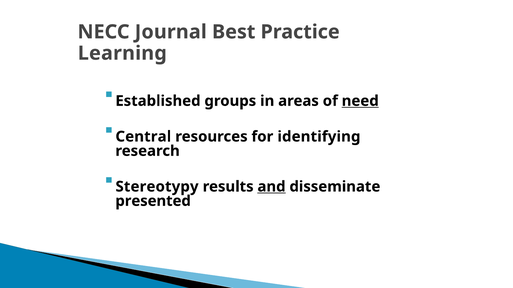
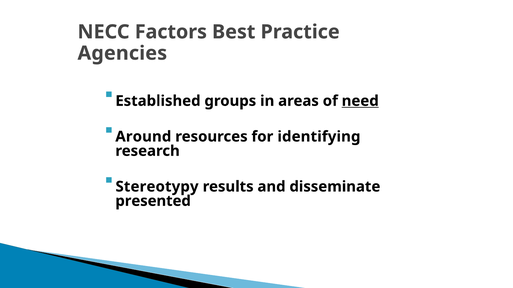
Journal: Journal -> Factors (171, 32)
Learning: Learning -> Agencies (122, 53)
Central: Central -> Around (143, 137)
and underline: present -> none (272, 187)
